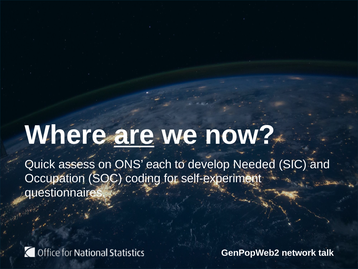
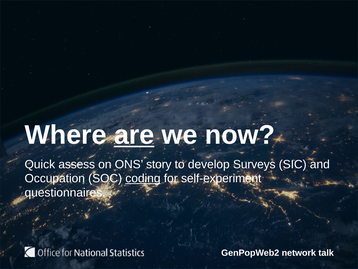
each: each -> story (159, 164)
Needed: Needed -> Surveys (254, 164)
coding underline: none -> present (143, 178)
